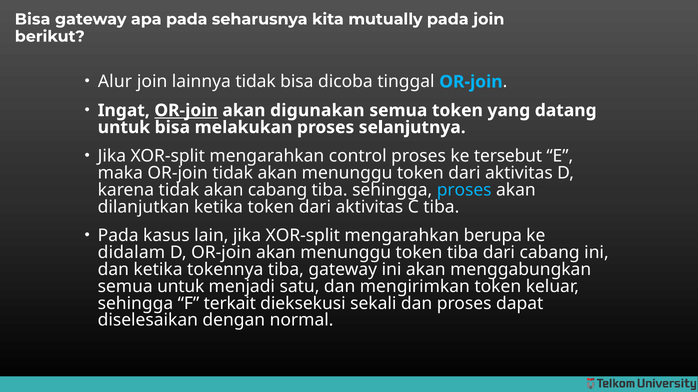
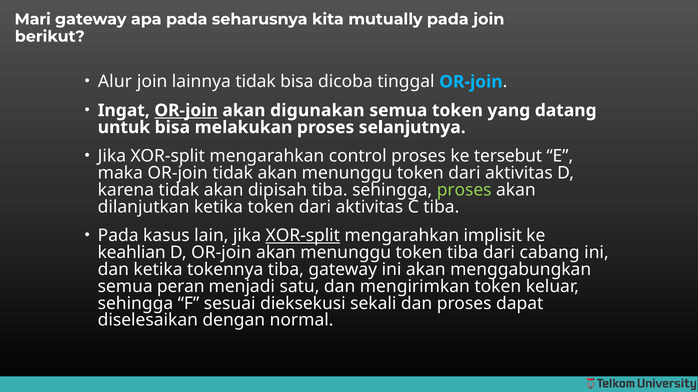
Bisa: Bisa -> Mari (33, 19)
akan cabang: cabang -> dipisah (278, 190)
proses colour: light blue -> light green (464, 190)
XOR-split underline: none -> present (303, 236)
berupa: berupa -> implisit (493, 236)
didalam: didalam -> keahlian (132, 253)
semua untuk: untuk -> peran (181, 287)
terkait: terkait -> sesuai (230, 304)
